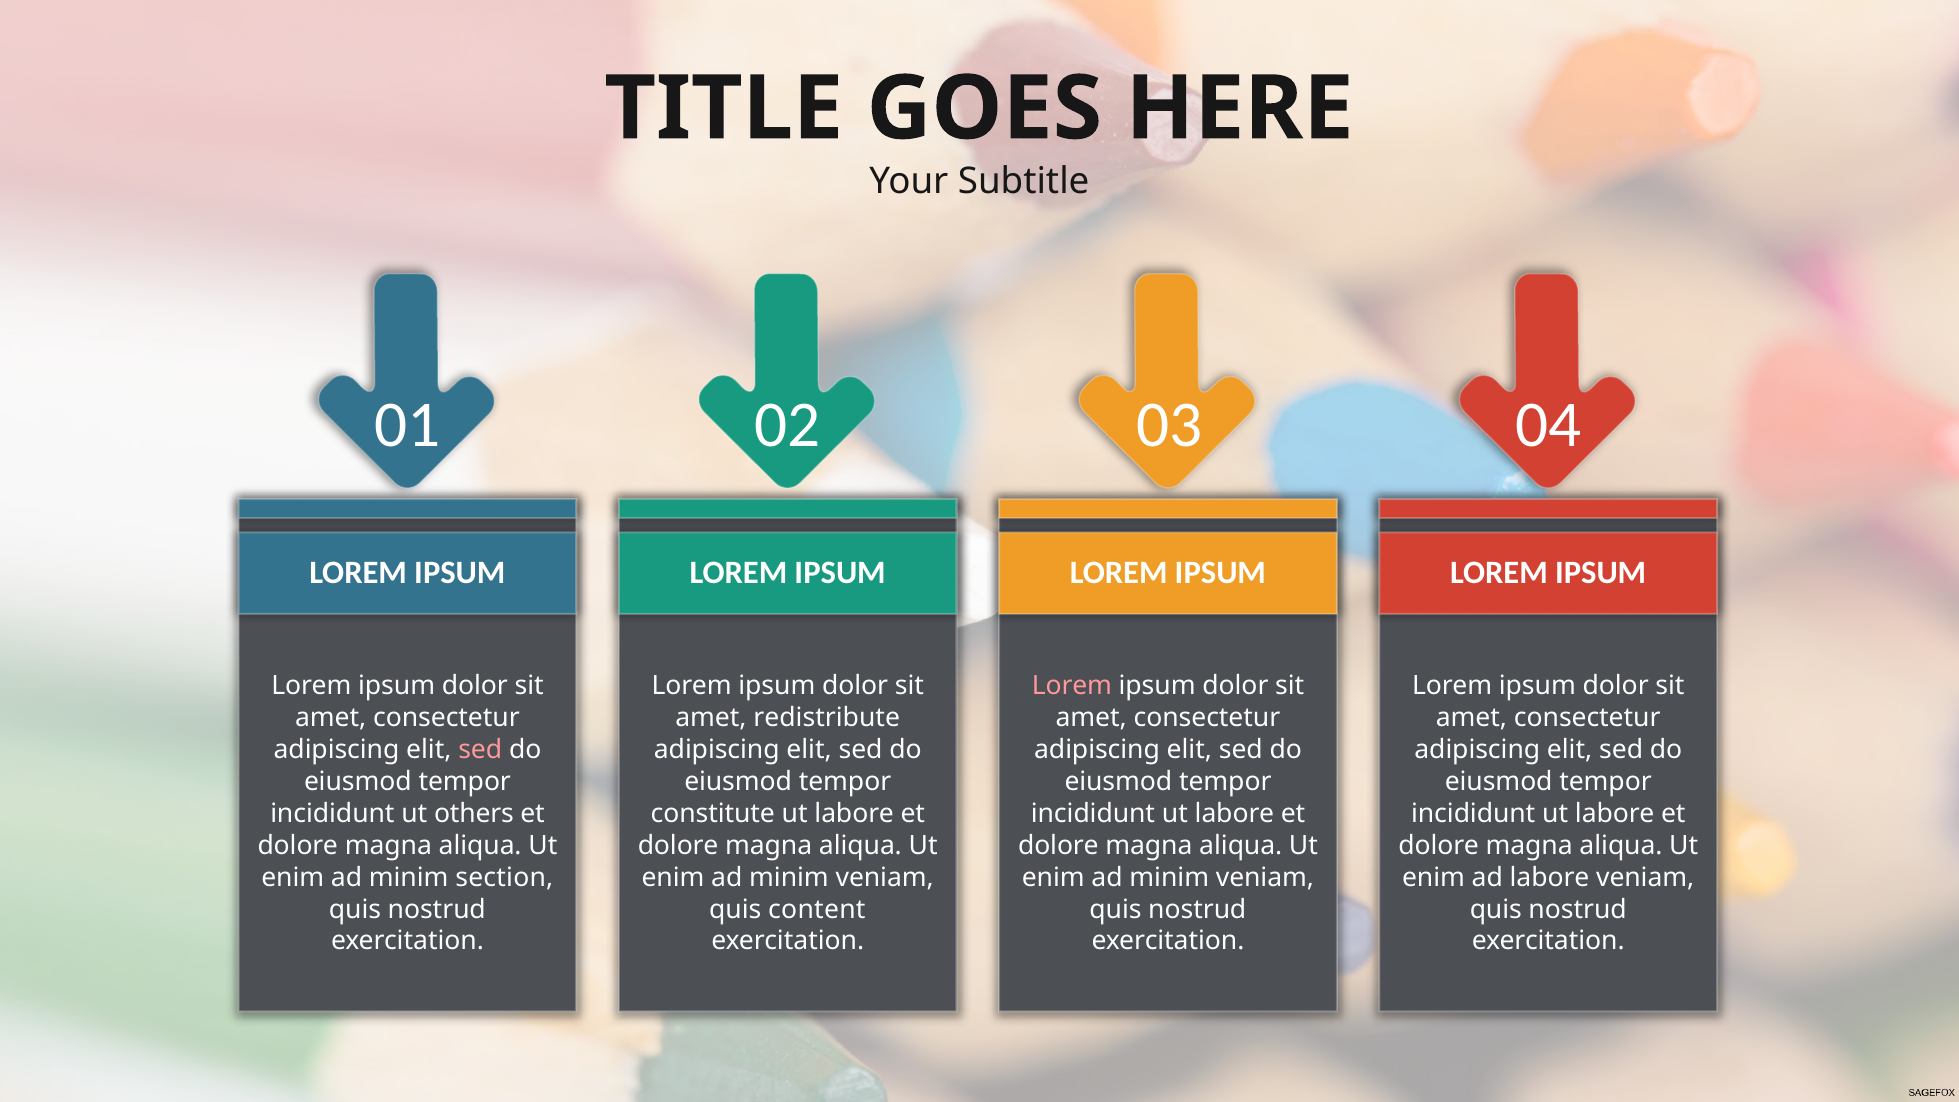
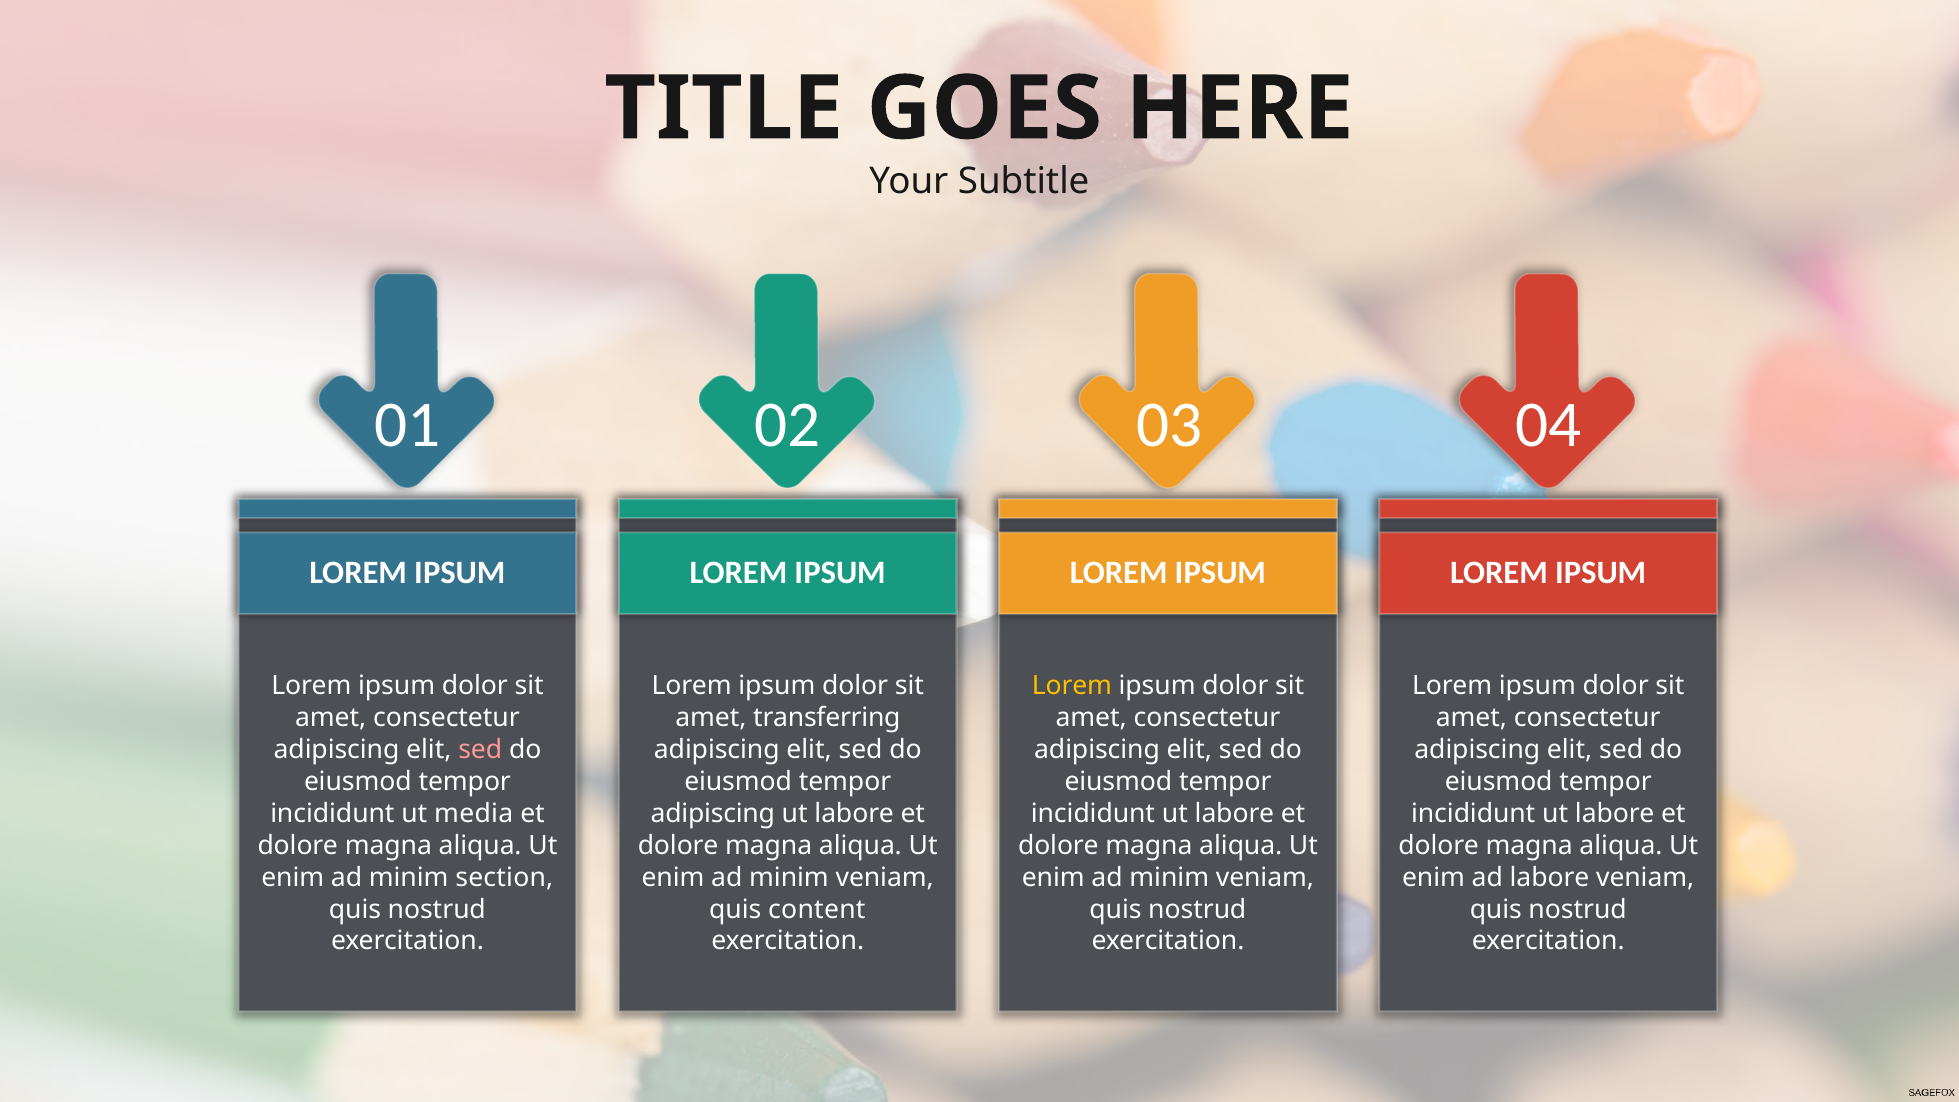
Lorem colour: pink -> yellow (1072, 686)
redistribute: redistribute -> transferring (827, 718)
others: others -> media (474, 814)
constitute: constitute -> adipiscing (713, 814)
